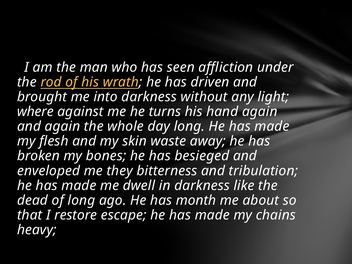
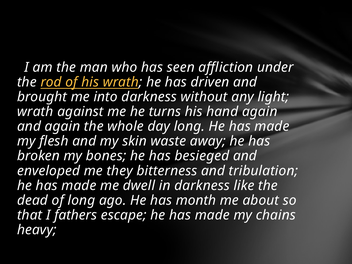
where: where -> wrath (35, 112)
restore: restore -> fathers (76, 215)
